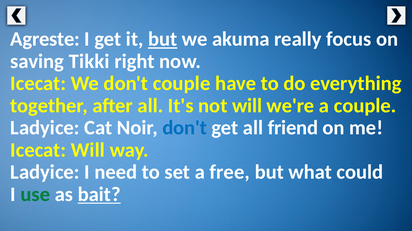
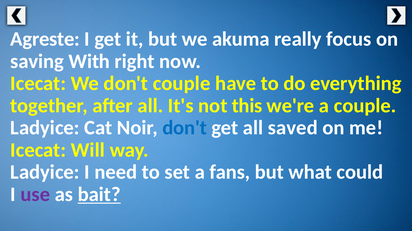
but underline: present -> none (163, 39)
Tikki: Tikki -> With (89, 61)
not will: will -> this (247, 106)
friend: friend -> saved (293, 128)
free: free -> fans (230, 173)
use colour: green -> purple (35, 195)
